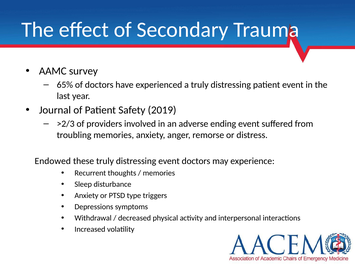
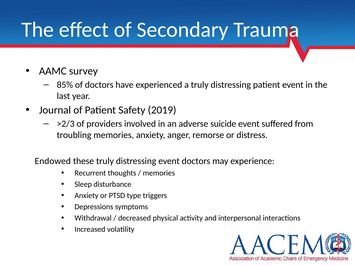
65%: 65% -> 85% (65, 85)
ending: ending -> suicide (223, 124)
